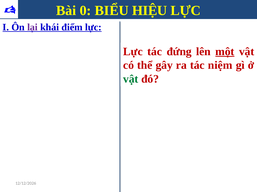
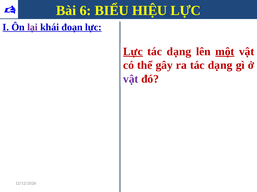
0: 0 -> 6 (85, 11)
điểm: điểm -> đoạn (72, 27)
Lực underline: none -> present (133, 52)
đứng: đứng -> dạng (179, 52)
ra tác niệm: niệm -> dạng (220, 65)
vật colour: green -> purple (131, 79)
